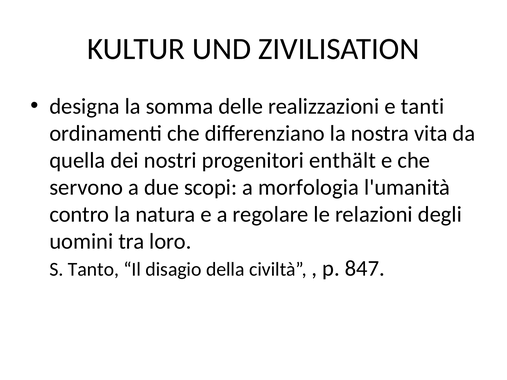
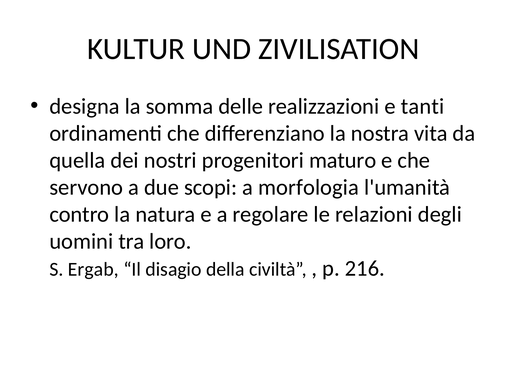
enthält: enthält -> maturo (343, 160)
Tanto: Tanto -> Ergab (93, 270)
847: 847 -> 216 (365, 269)
